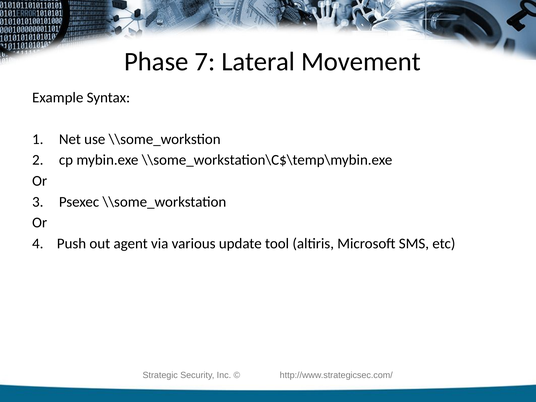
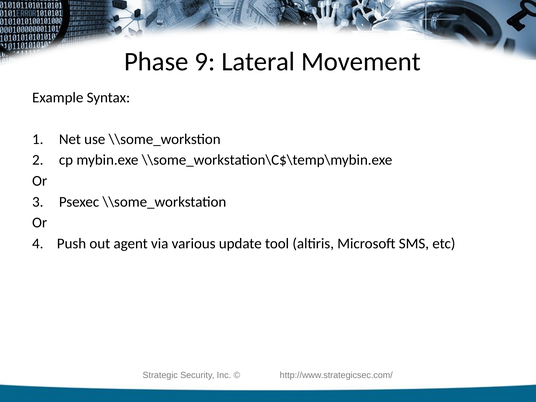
7: 7 -> 9 (205, 62)
